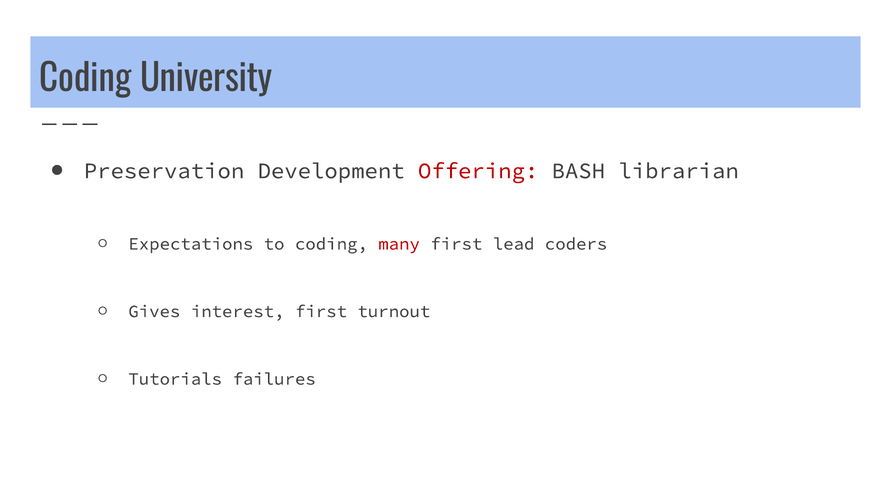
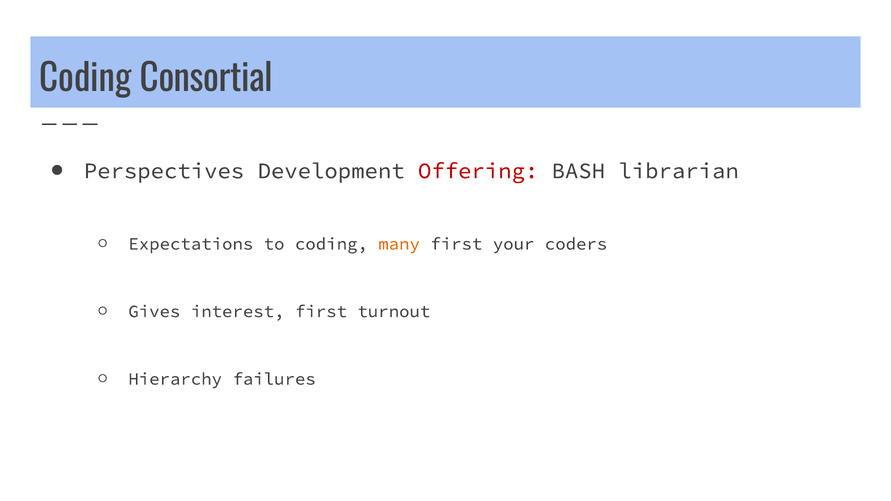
University: University -> Consortial (206, 79)
Preservation: Preservation -> Perspectives (164, 171)
many colour: red -> orange (399, 244)
lead: lead -> your (514, 244)
Tutorials: Tutorials -> Hierarchy (175, 379)
